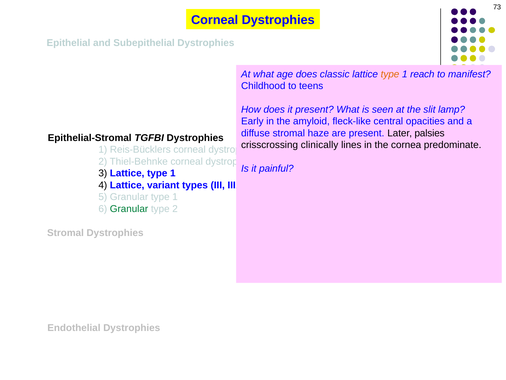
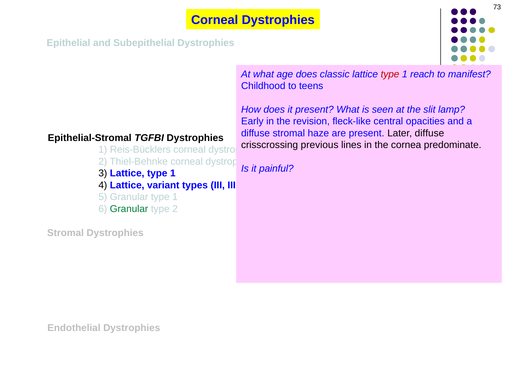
type colour: orange -> red (390, 74)
the amyloid: amyloid -> revision (311, 121)
Later palsies: palsies -> diffuse (429, 133)
clinically: clinically -> previous (320, 145)
